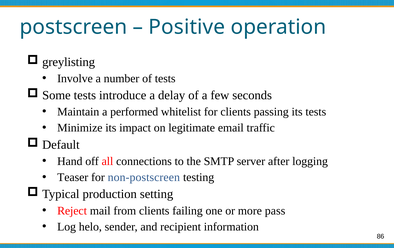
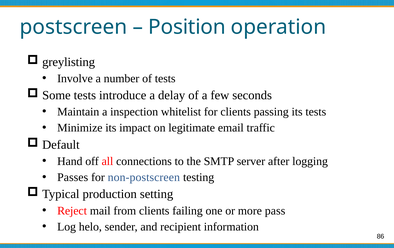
Positive: Positive -> Position (187, 27)
performed: performed -> inspection (134, 112)
Teaser: Teaser -> Passes (73, 177)
